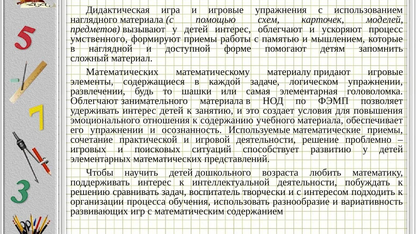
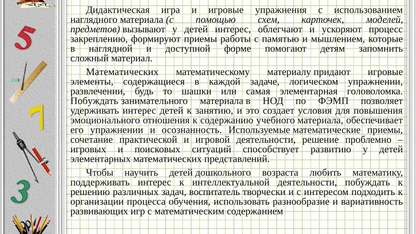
умственного: умственного -> закреплению (99, 39)
Облегчают: Облегчают -> Побуждать (94, 101)
сравнивать: сравнивать -> различных (136, 192)
